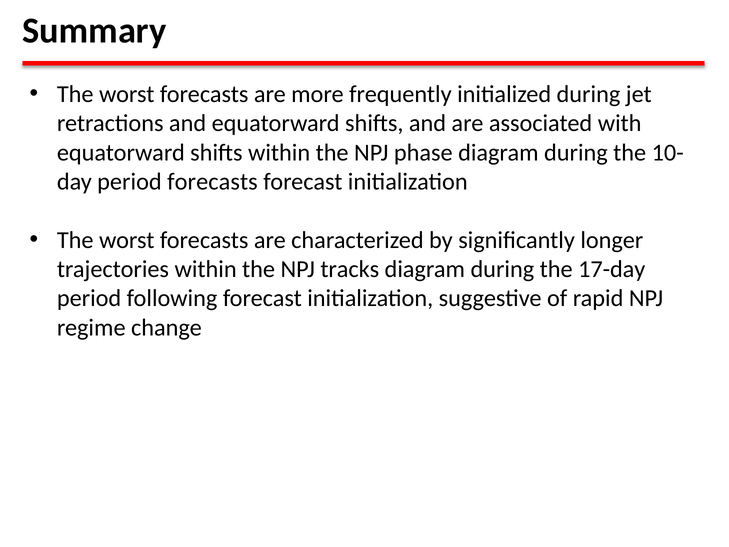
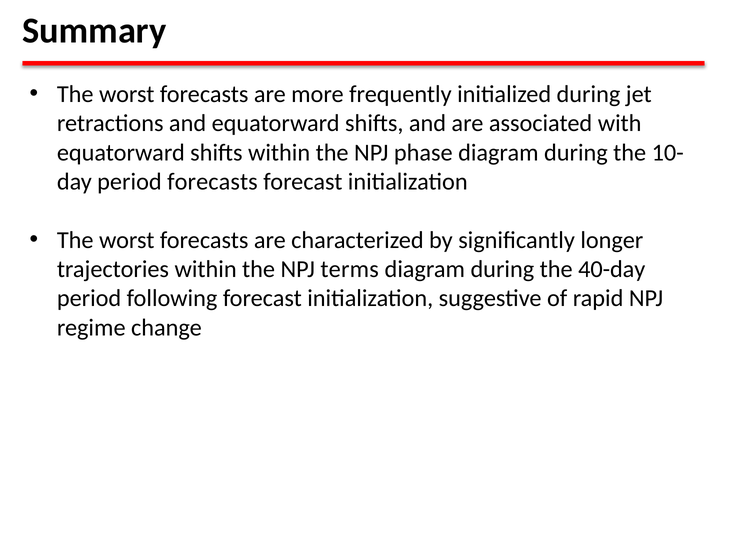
tracks: tracks -> terms (350, 269)
17-day: 17-day -> 40-day (612, 269)
